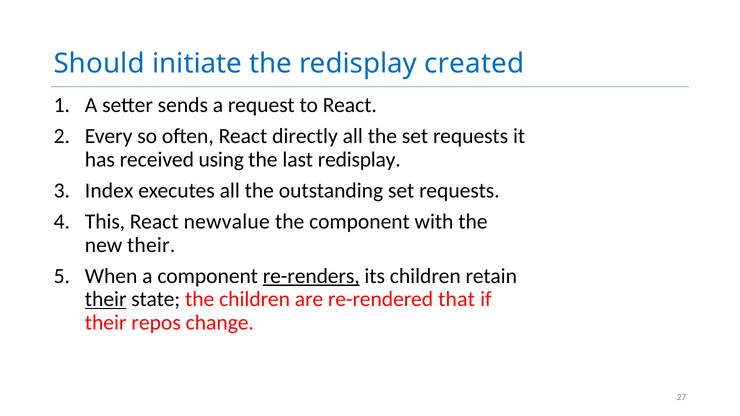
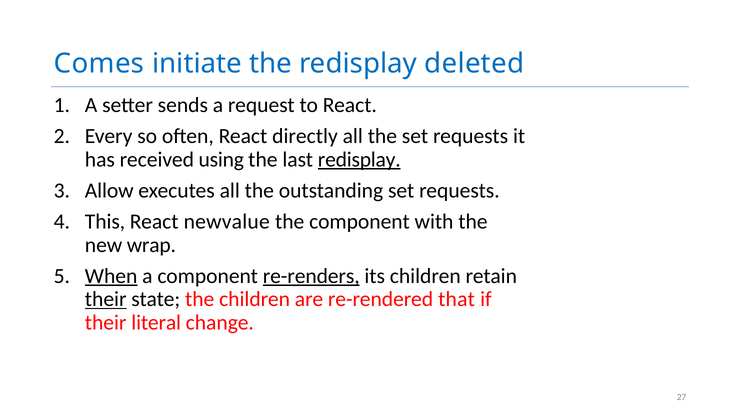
Should: Should -> Comes (99, 64)
created: created -> deleted (474, 64)
redisplay underline: none -> present (359, 160)
Index: Index -> Allow (109, 191)
new their: their -> wrap (151, 245)
When underline: none -> present (111, 276)
repos: repos -> literal (156, 323)
